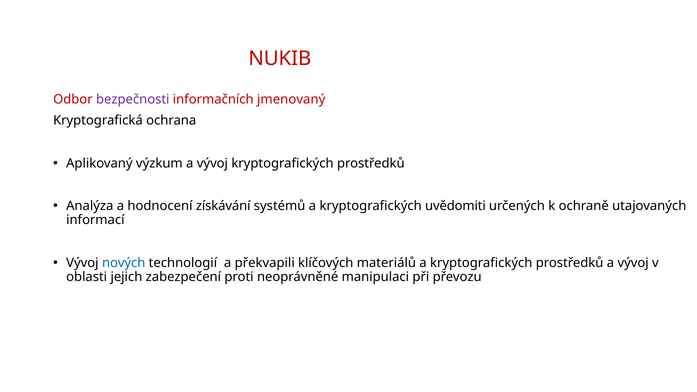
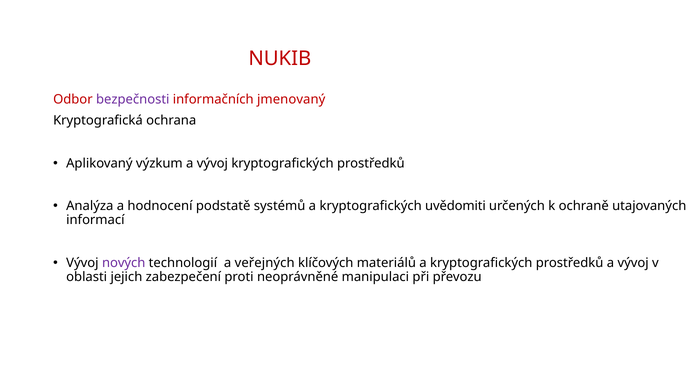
získávání: získávání -> podstatě (223, 206)
nových colour: blue -> purple (124, 263)
překvapili: překvapili -> veřejných (265, 263)
